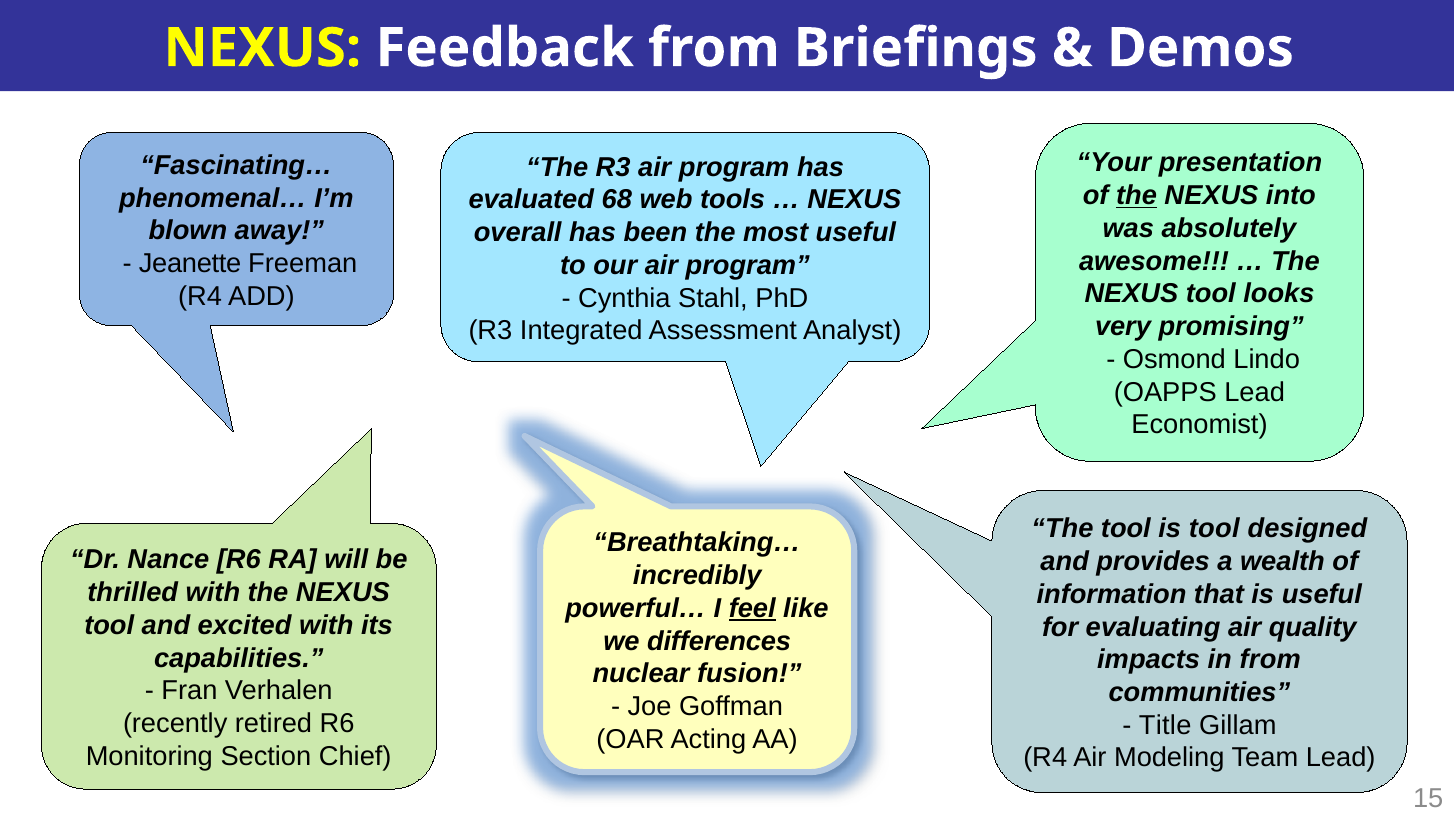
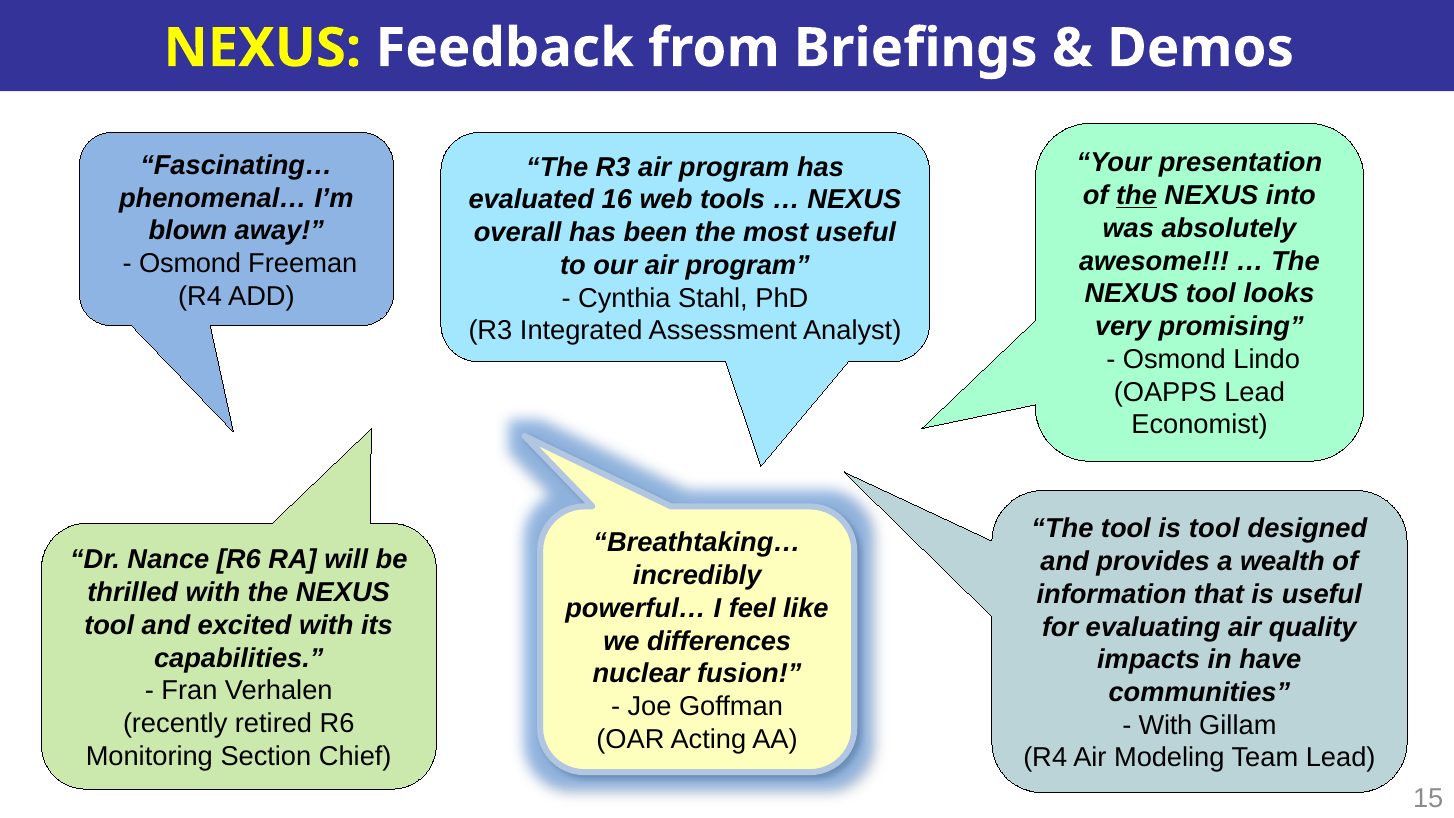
68: 68 -> 16 (617, 200)
Jeanette: Jeanette -> Osmond (190, 264)
feel underline: present -> none (752, 608)
in from: from -> have (1270, 660)
Title: Title -> With (1165, 725)
